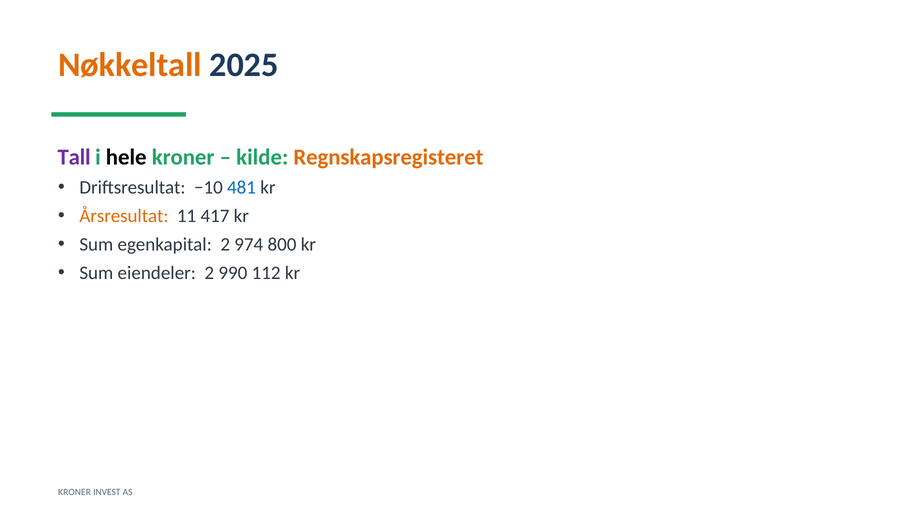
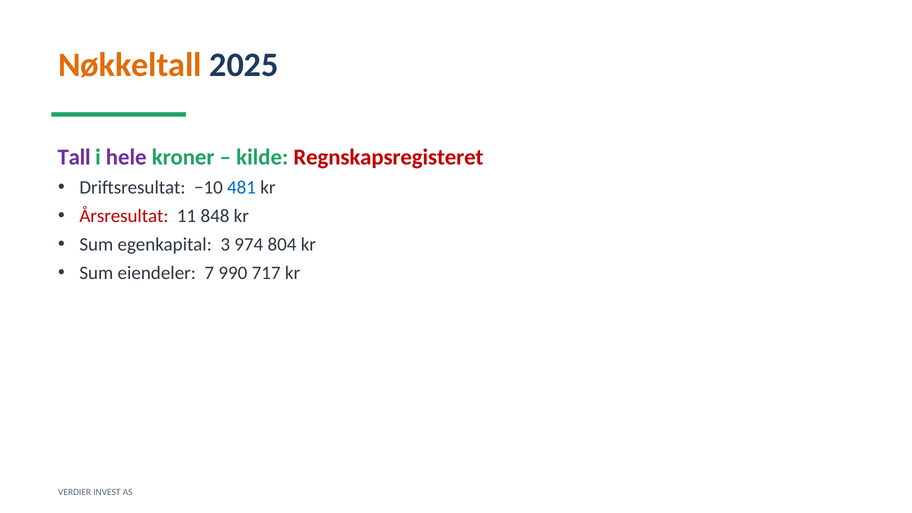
hele colour: black -> purple (126, 157)
Regnskapsregisteret colour: orange -> red (388, 157)
Årsresultat colour: orange -> red (124, 216)
417: 417 -> 848 (215, 216)
egenkapital 2: 2 -> 3 (225, 245)
800: 800 -> 804 (282, 245)
eiendeler 2: 2 -> 7 (209, 273)
112: 112 -> 717 (266, 273)
KRONER: KRONER -> VERDIER (75, 492)
